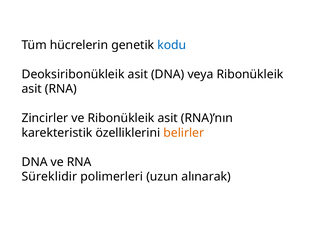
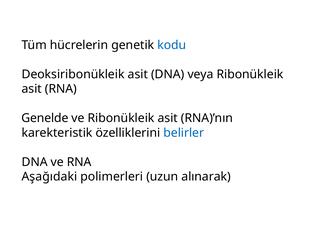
Zincirler: Zincirler -> Genelde (45, 118)
belirler colour: orange -> blue (184, 133)
Süreklidir: Süreklidir -> Aşağıdaki (49, 177)
